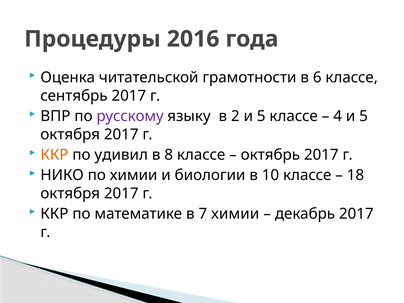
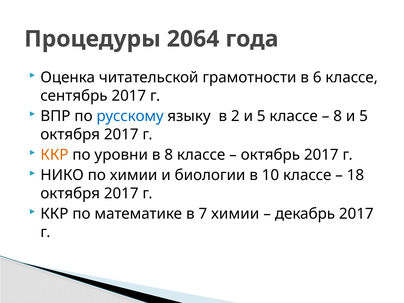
2016: 2016 -> 2064 (193, 39)
русскому colour: purple -> blue (130, 116)
4: 4 -> 8 (338, 116)
удивил: удивил -> уровни (121, 155)
